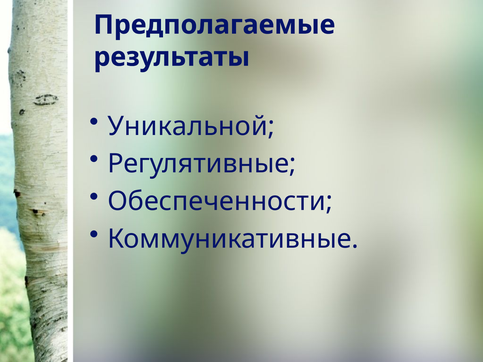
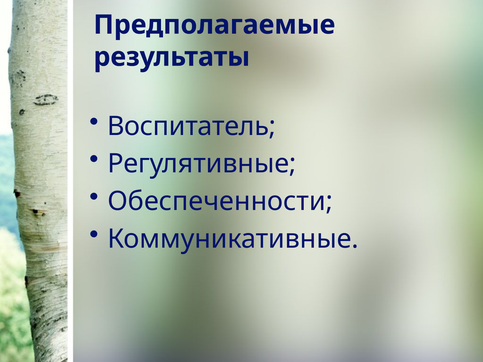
Уникальной: Уникальной -> Воспитатель (192, 126)
